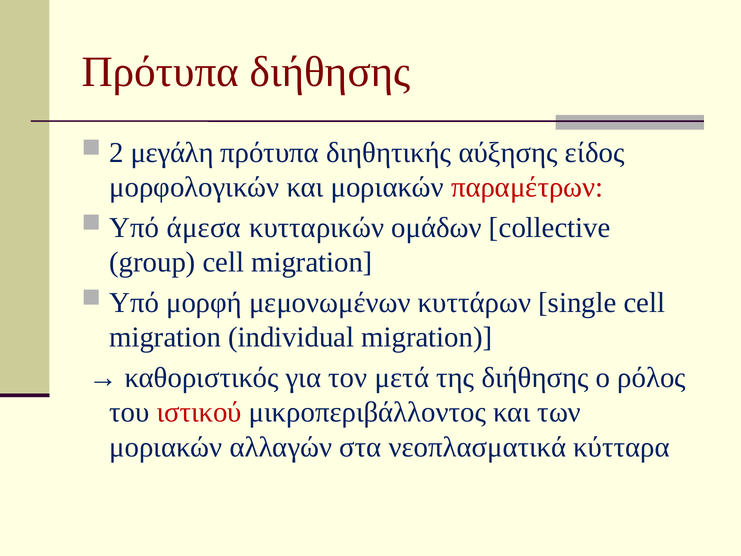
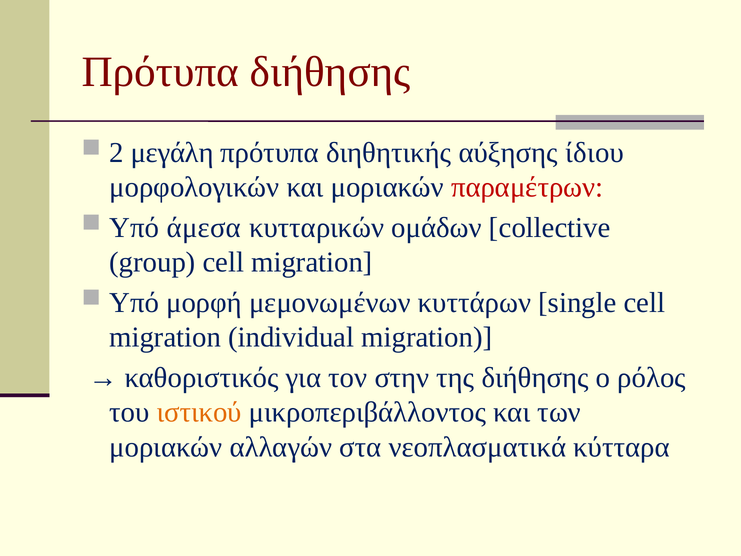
είδος: είδος -> ίδιου (595, 153)
μετά: μετά -> στην (402, 378)
ιστικού colour: red -> orange (199, 412)
